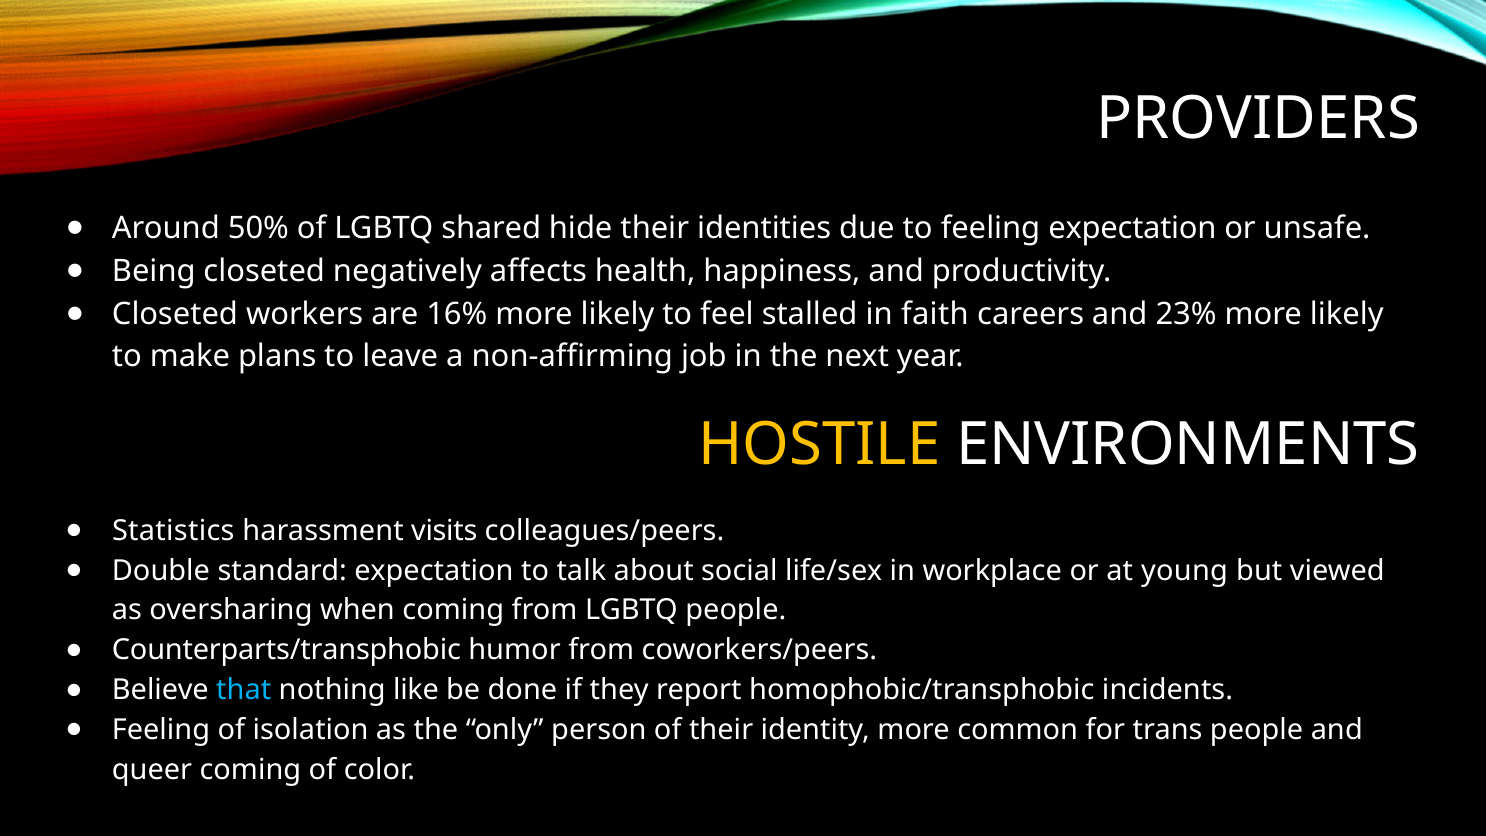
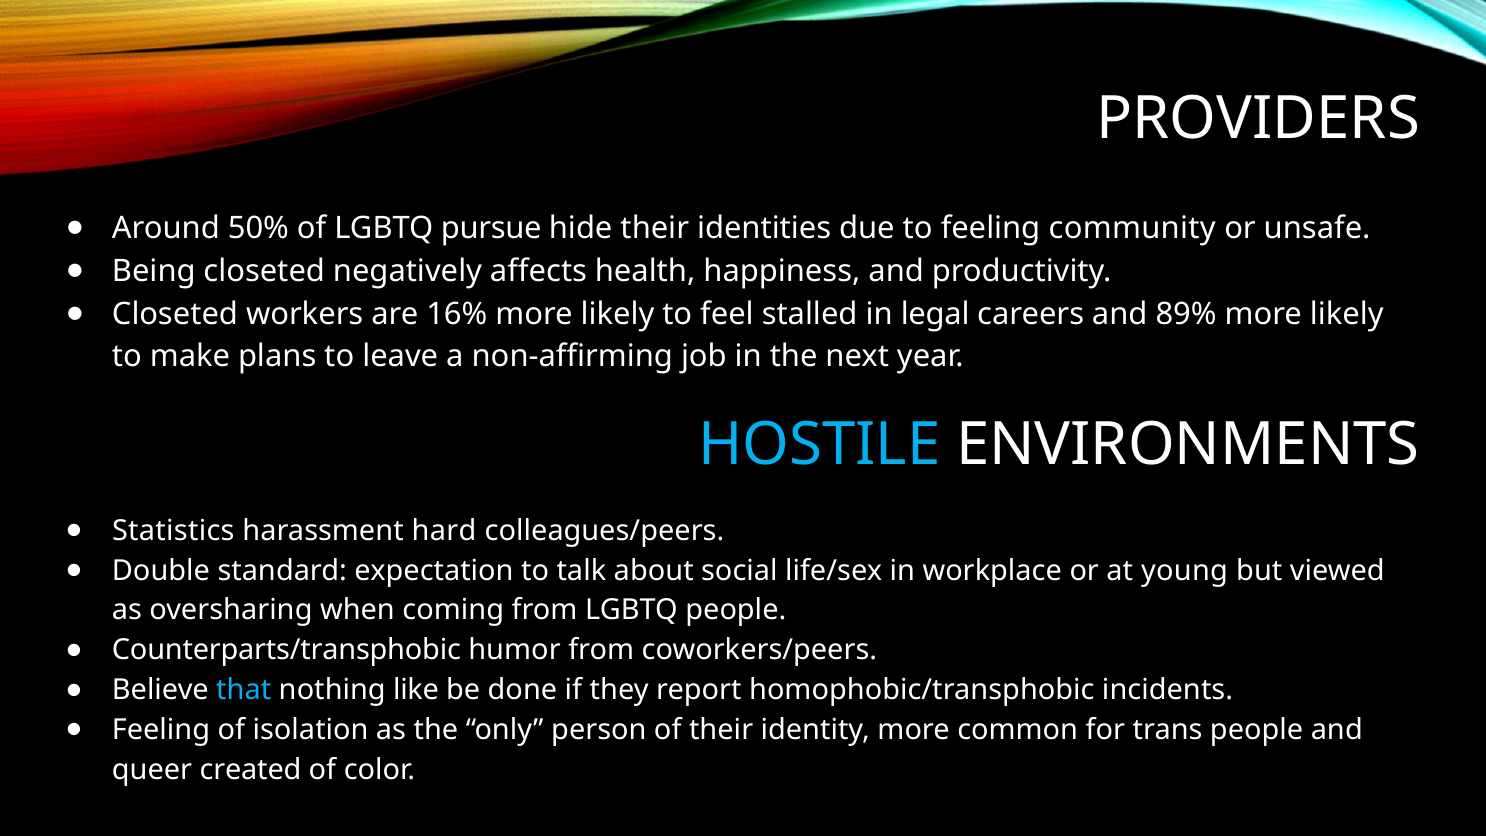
shared: shared -> pursue (491, 228)
feeling expectation: expectation -> community (1132, 228)
faith: faith -> legal (935, 314)
23%: 23% -> 89% (1186, 314)
HOSTILE colour: yellow -> light blue (819, 445)
visits: visits -> hard (444, 531)
queer coming: coming -> created (250, 770)
